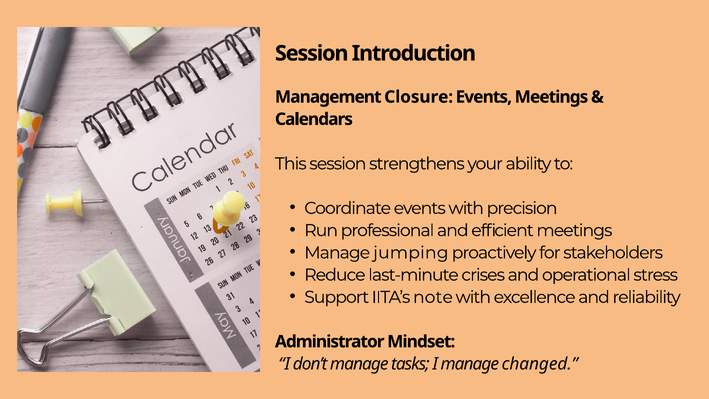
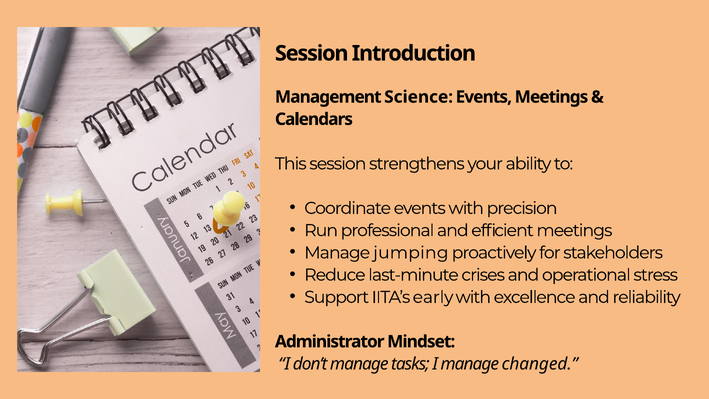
Closure: Closure -> Science (419, 97)
note: note -> early (433, 297)
